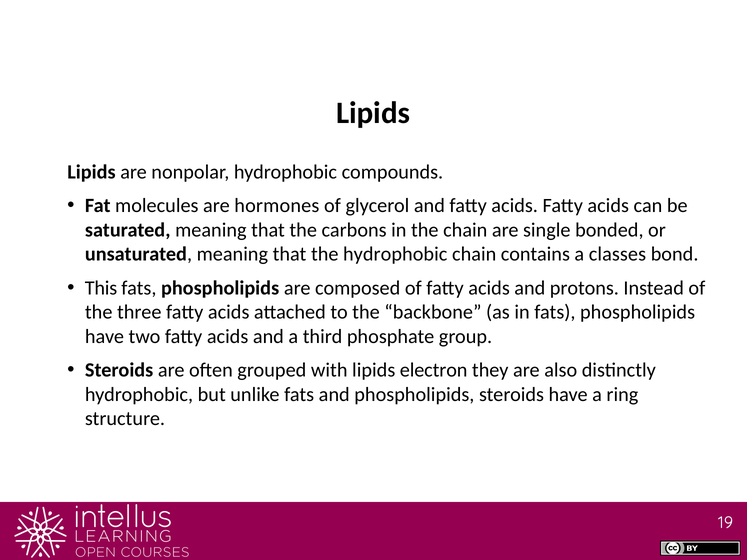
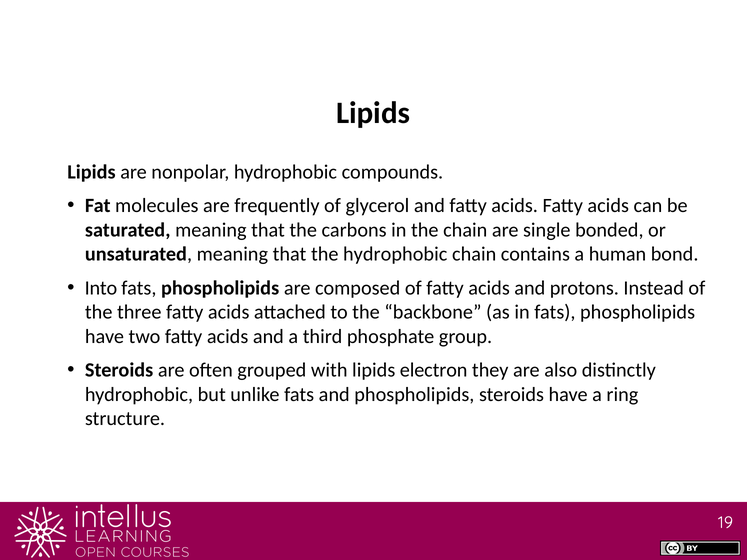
hormones: hormones -> frequently (277, 206)
classes: classes -> human (617, 254)
This: This -> Into (101, 288)
